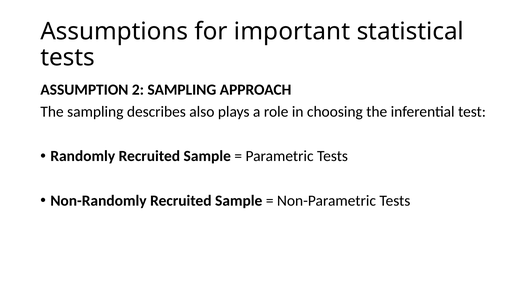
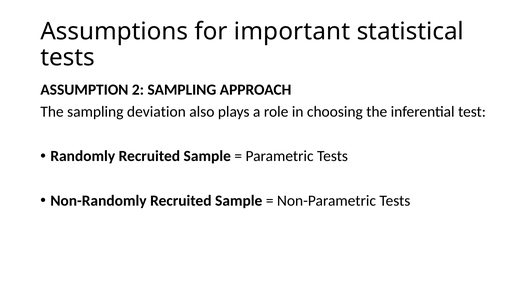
describes: describes -> deviation (156, 112)
